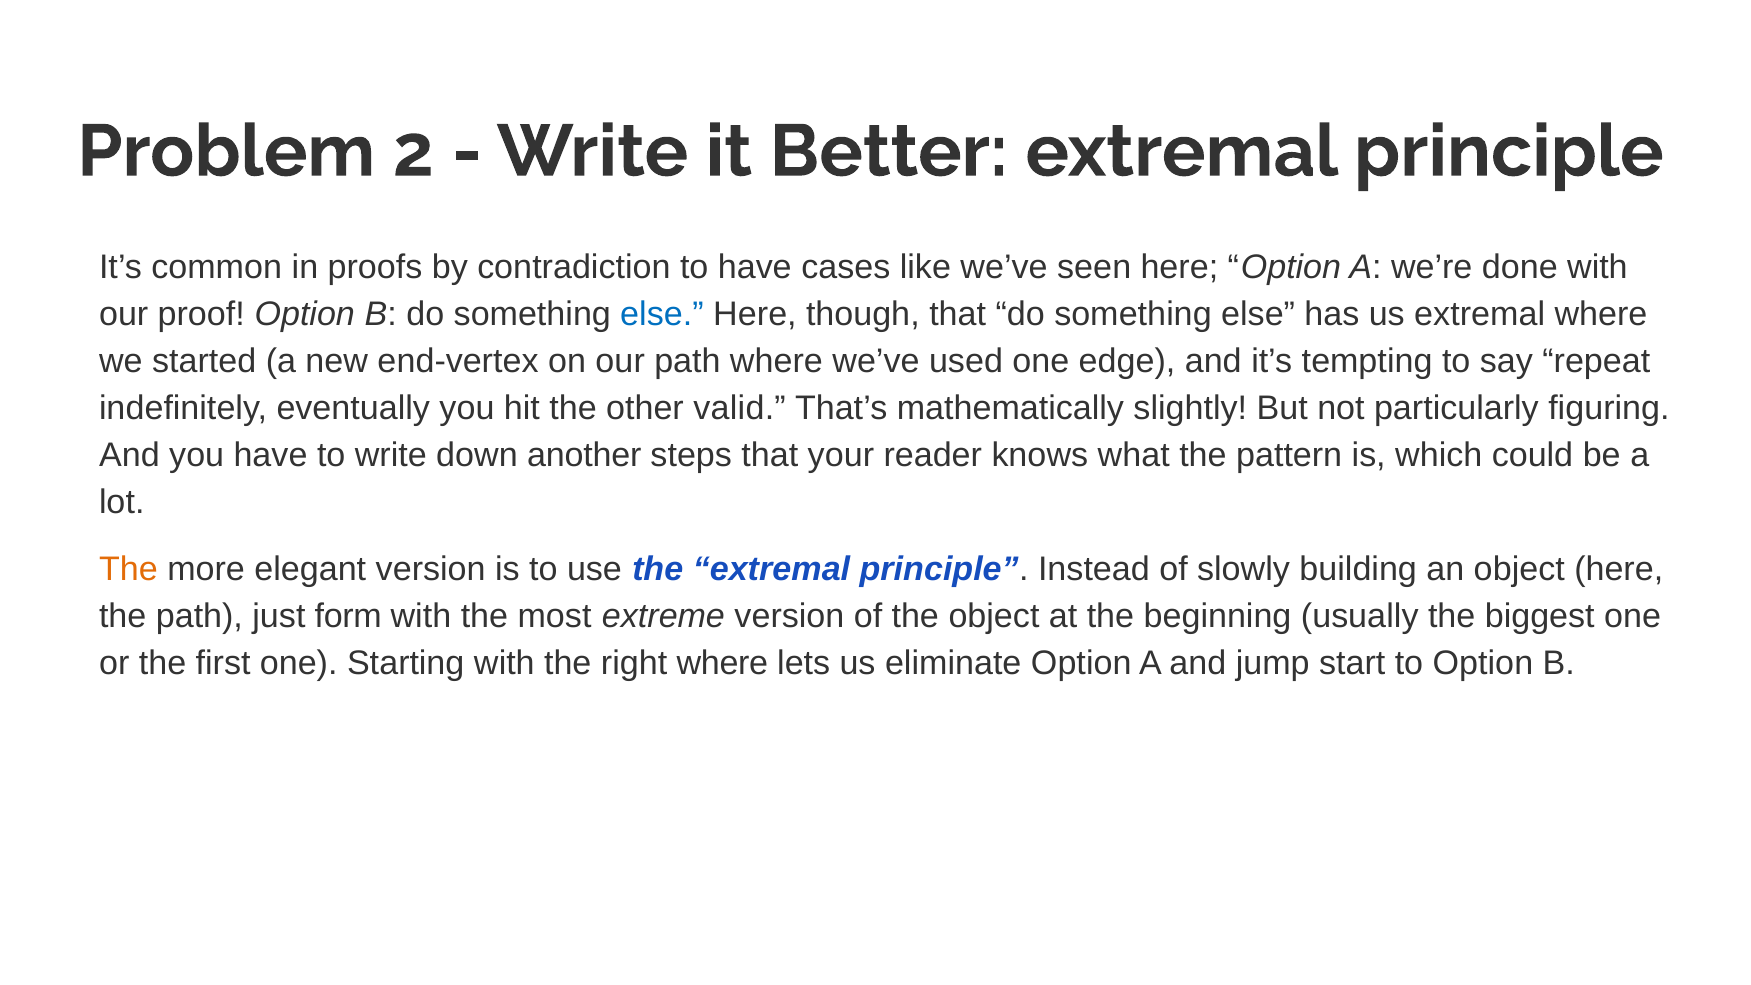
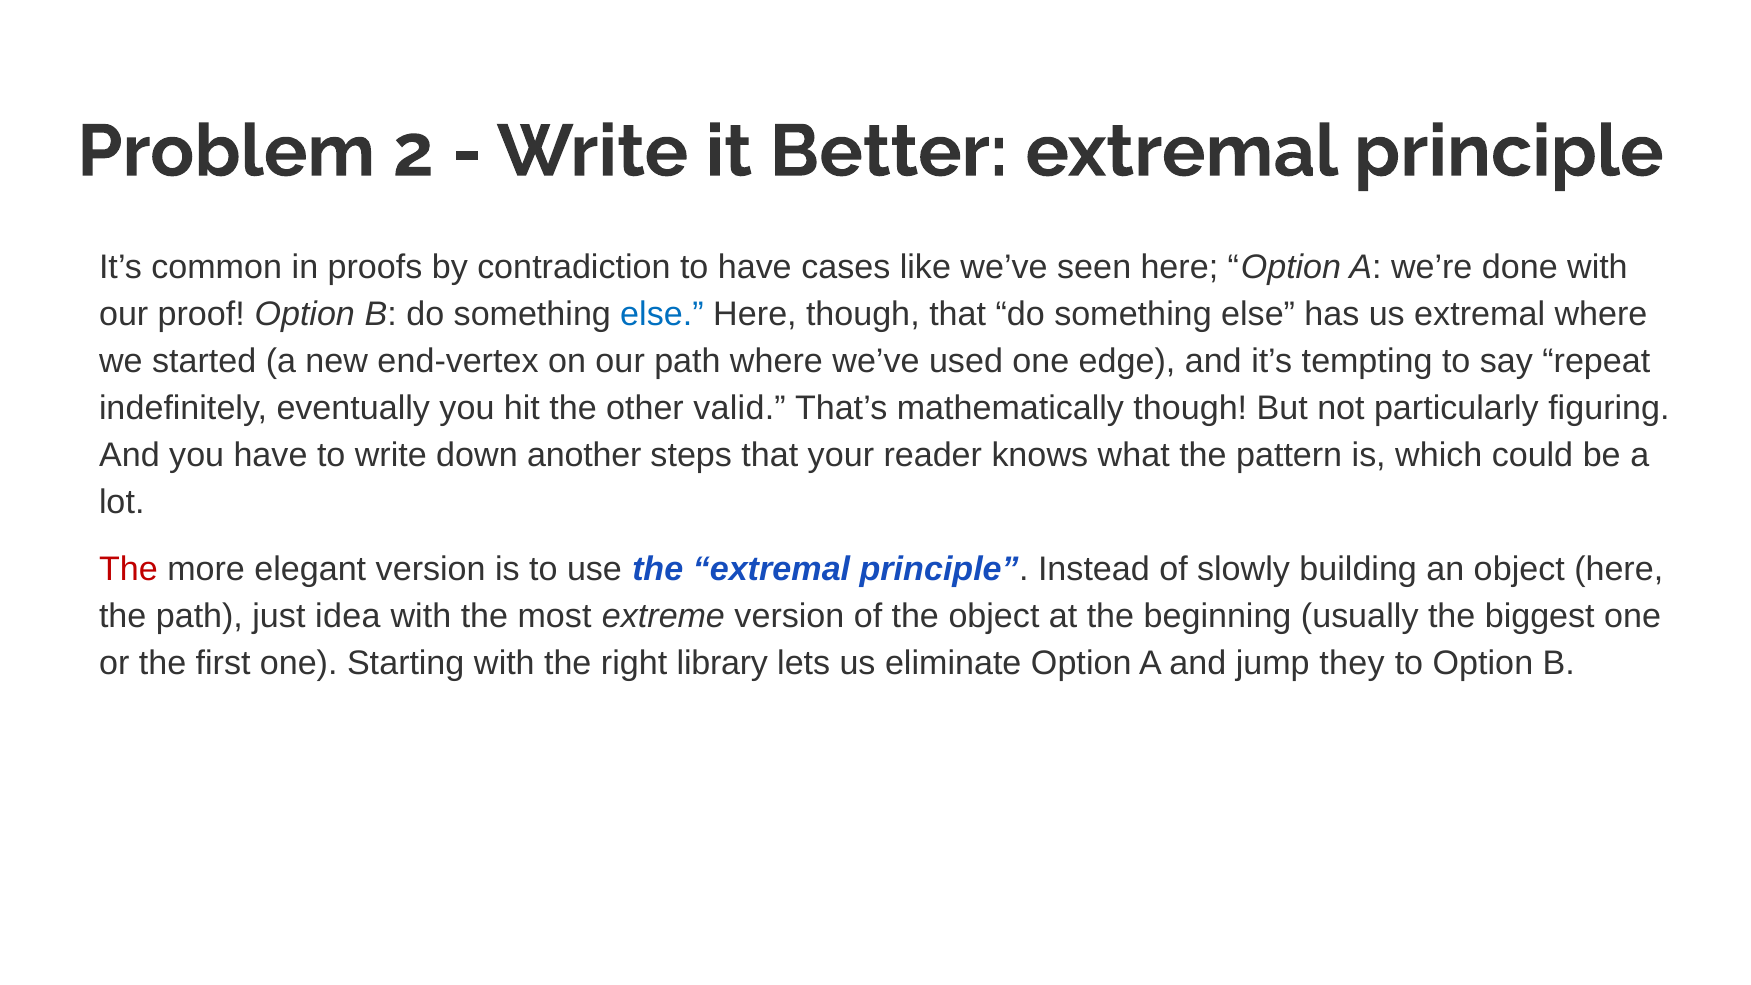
mathematically slightly: slightly -> though (1190, 408)
The colour: orange -> red (128, 569)
form: form -> idea (348, 616)
right where: where -> library (722, 663)
start: start -> they (1352, 663)
